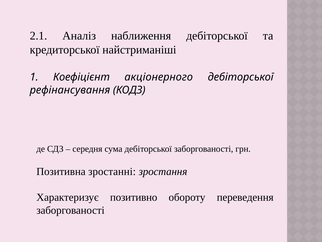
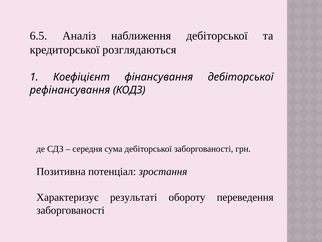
2.1: 2.1 -> 6.5 (38, 36)
найстриманіші: найстриманіші -> розглядаються (139, 50)
акціонерного: акціонерного -> фінансування (159, 77)
зростанні: зростанні -> потенціал (112, 171)
позитивно: позитивно -> результаті (134, 197)
